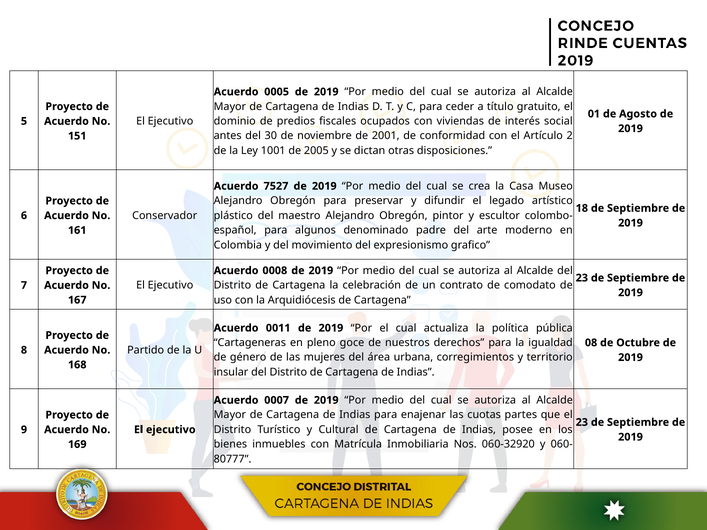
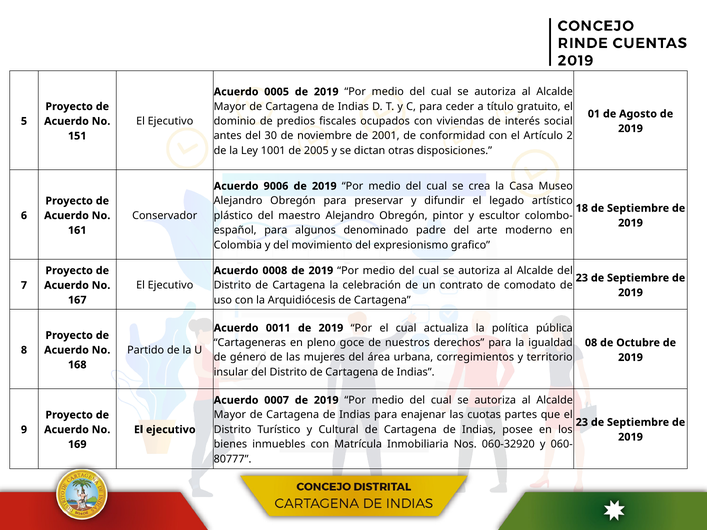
7527: 7527 -> 9006 (276, 186)
